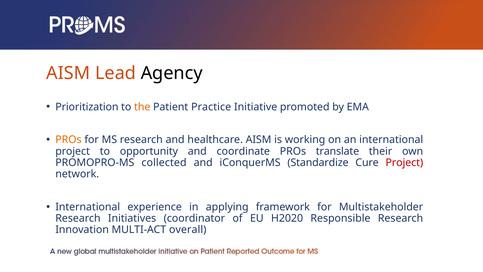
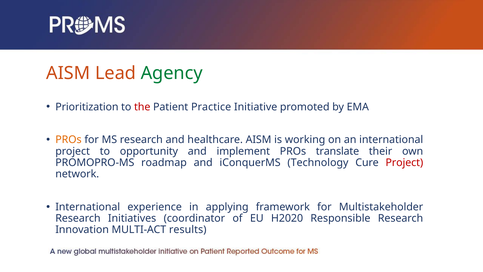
Agency colour: black -> green (172, 73)
the colour: orange -> red (142, 107)
coordinate: coordinate -> implement (243, 151)
collected: collected -> roadmap (164, 162)
Standardize: Standardize -> Technology (318, 162)
overall: overall -> results (188, 230)
